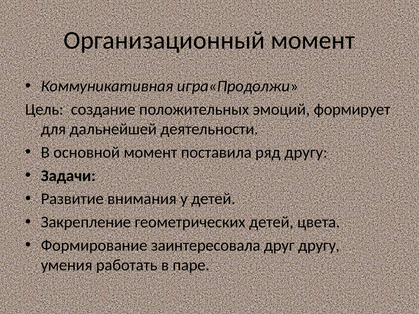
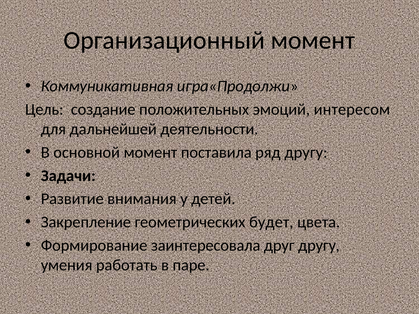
формирует: формирует -> интересом (352, 110)
геометрических детей: детей -> будет (271, 222)
